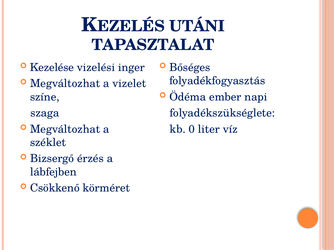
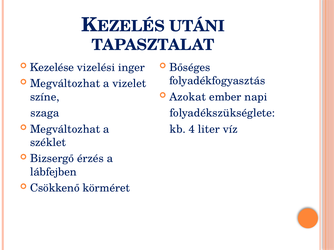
Ödéma: Ödéma -> Azokat (188, 97)
0: 0 -> 4 (192, 129)
